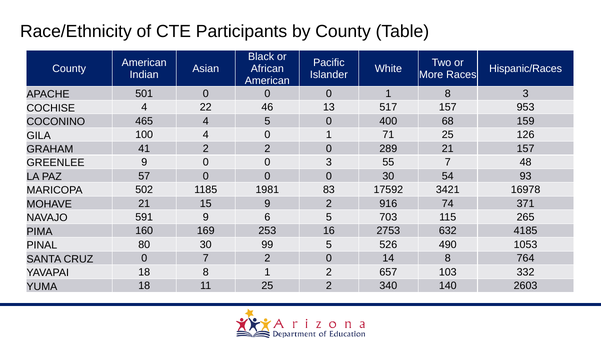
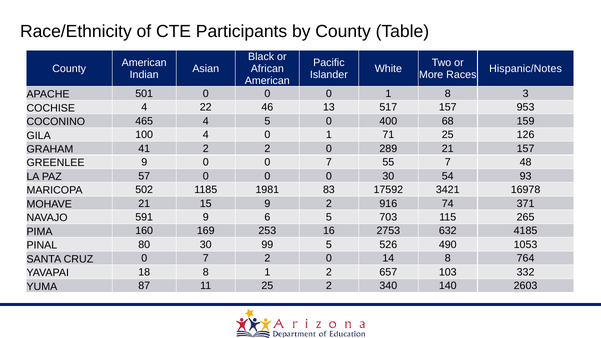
Hispanic/Races: Hispanic/Races -> Hispanic/Notes (525, 69)
0 0 3: 3 -> 7 (329, 162)
YUMA 18: 18 -> 87 (144, 286)
